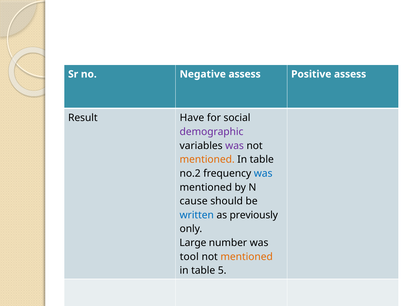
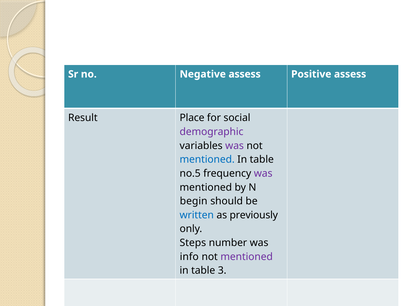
Have: Have -> Place (192, 118)
mentioned colour: orange -> blue (207, 160)
no.2: no.2 -> no.5 (190, 173)
was colour: blue -> purple (263, 173)
cause: cause -> begin (194, 201)
Large: Large -> Steps (193, 243)
tool: tool -> info (189, 257)
mentioned colour: orange -> purple (247, 257)
5: 5 -> 3 (222, 271)
